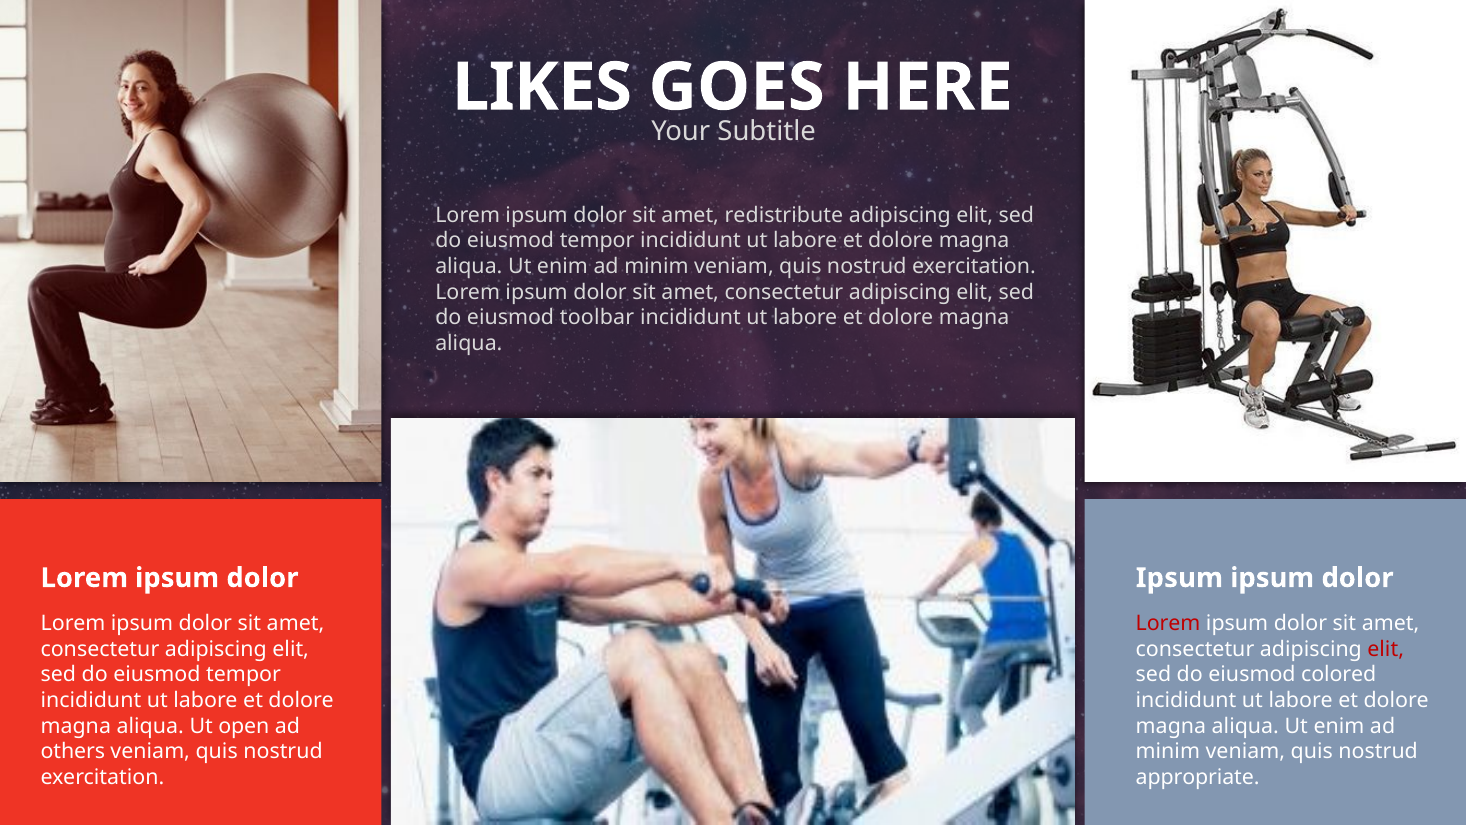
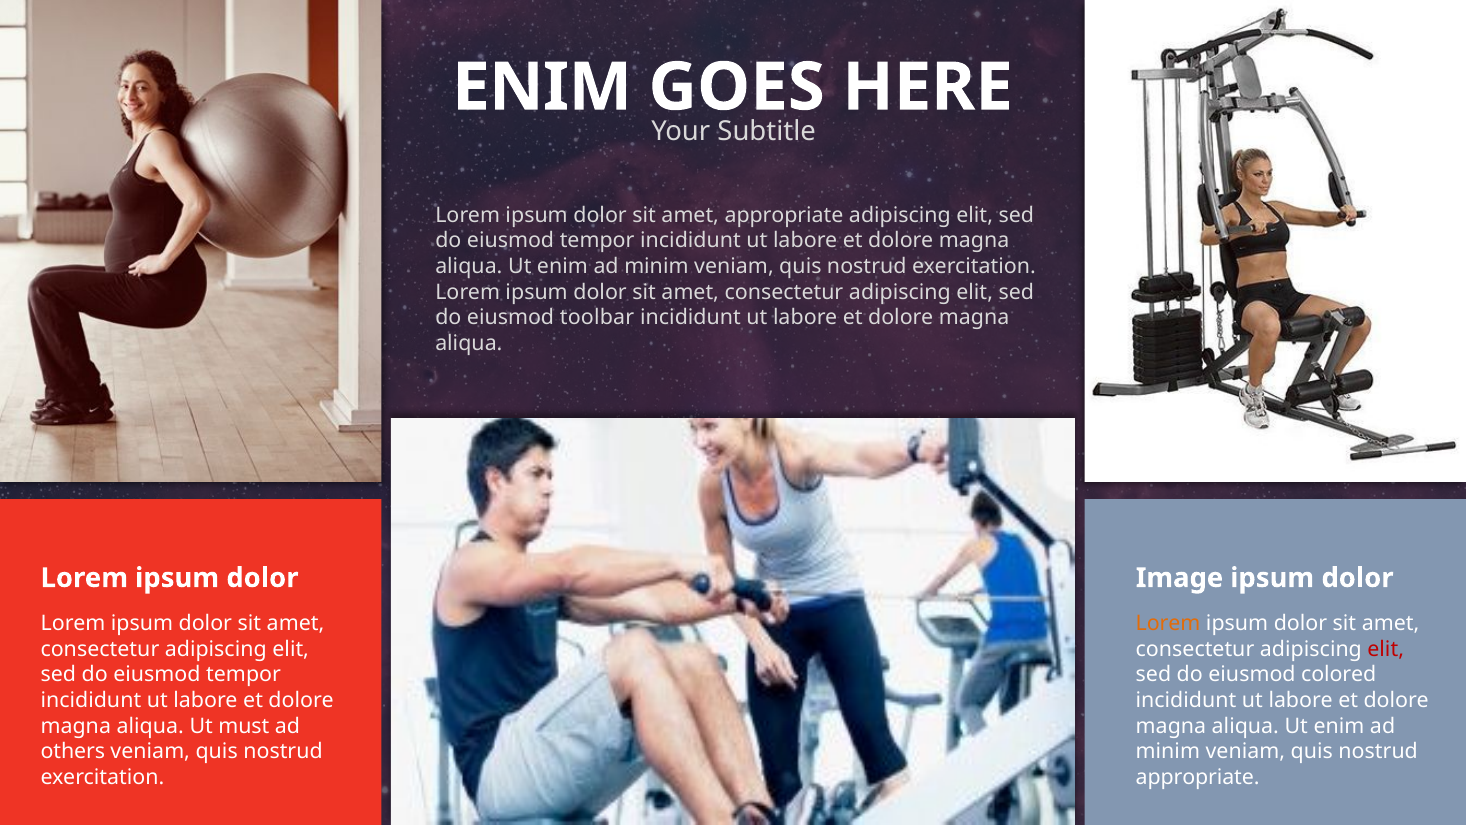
LIKES: LIKES -> ENIM (542, 87)
amet redistribute: redistribute -> appropriate (784, 215)
Ipsum: Ipsum -> Image (1179, 578)
Lorem colour: red -> orange (1168, 623)
open: open -> must (244, 726)
